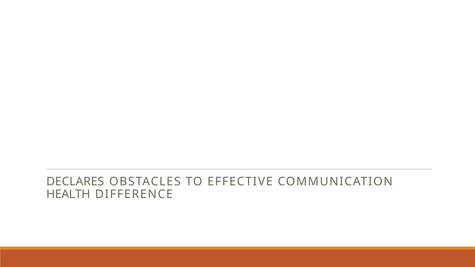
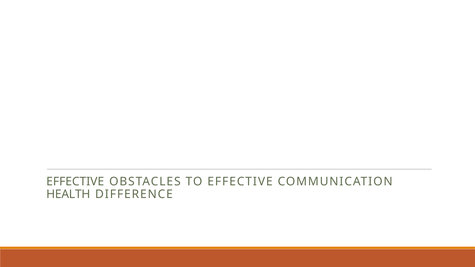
DECLARES: DECLARES -> EFFECTIVE (75, 182)
